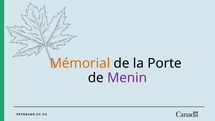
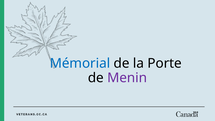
Mémorial colour: orange -> blue (80, 63)
